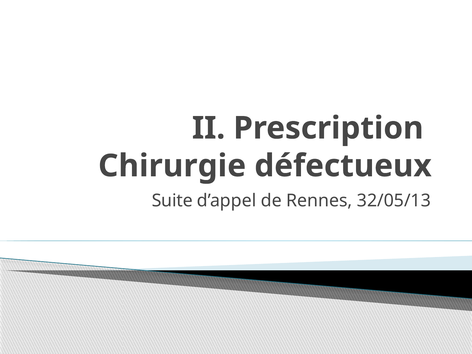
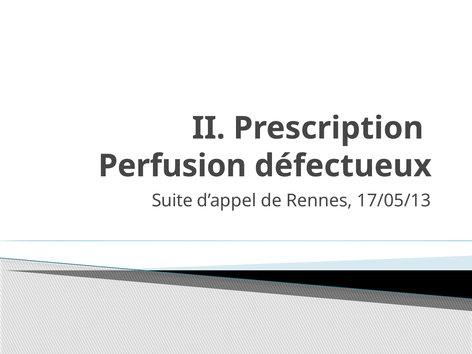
Chirurgie: Chirurgie -> Perfusion (172, 166)
32/05/13: 32/05/13 -> 17/05/13 (394, 201)
